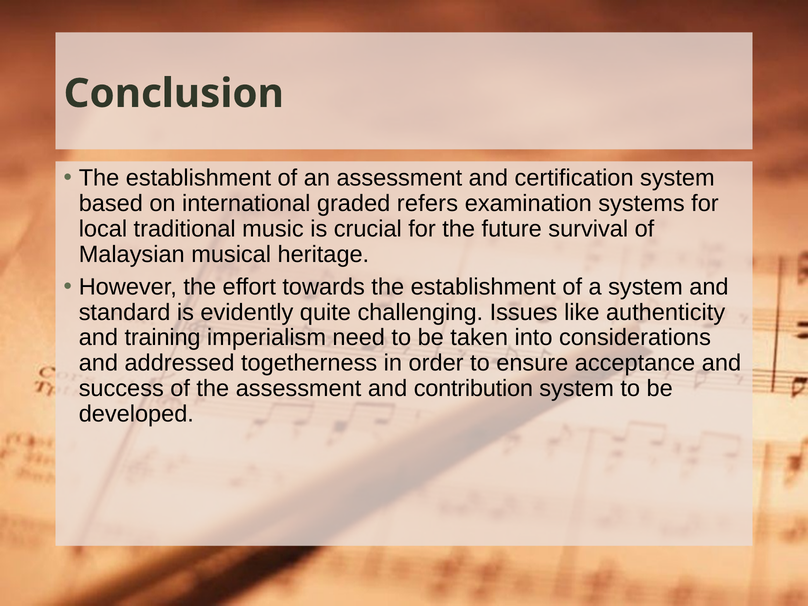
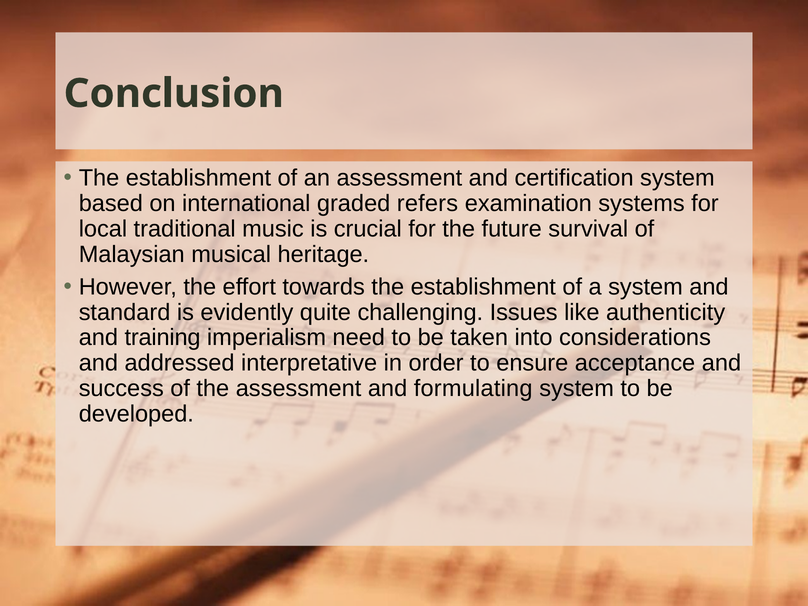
togetherness: togetherness -> interpretative (309, 363)
contribution: contribution -> formulating (473, 389)
